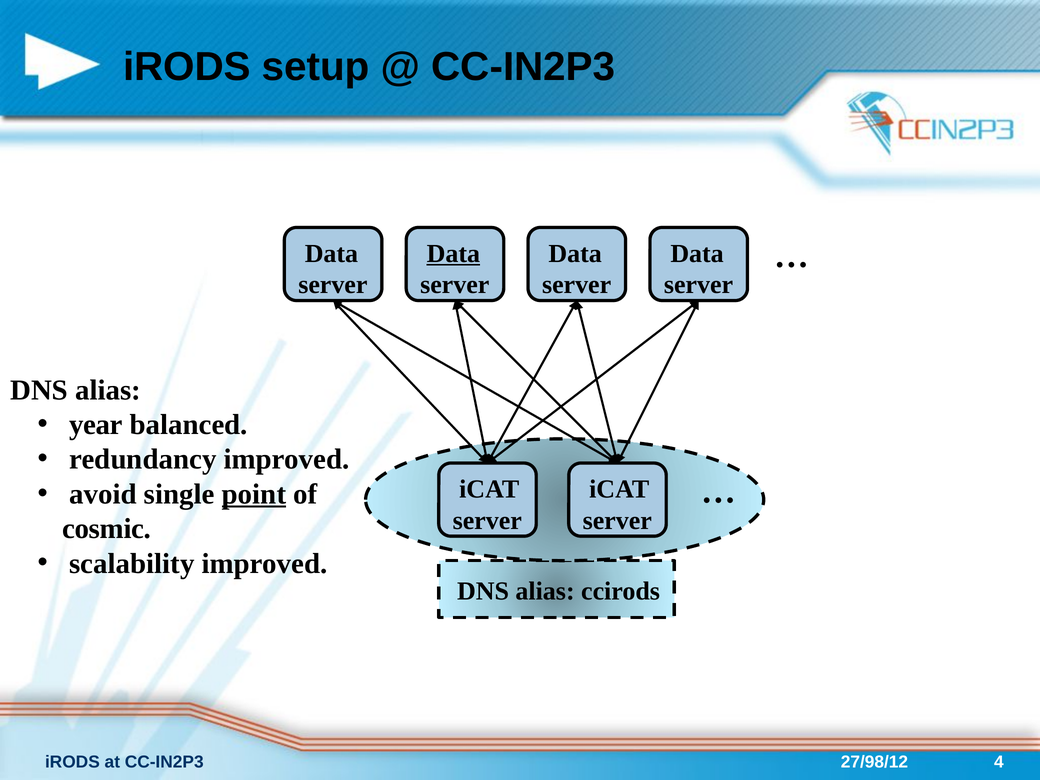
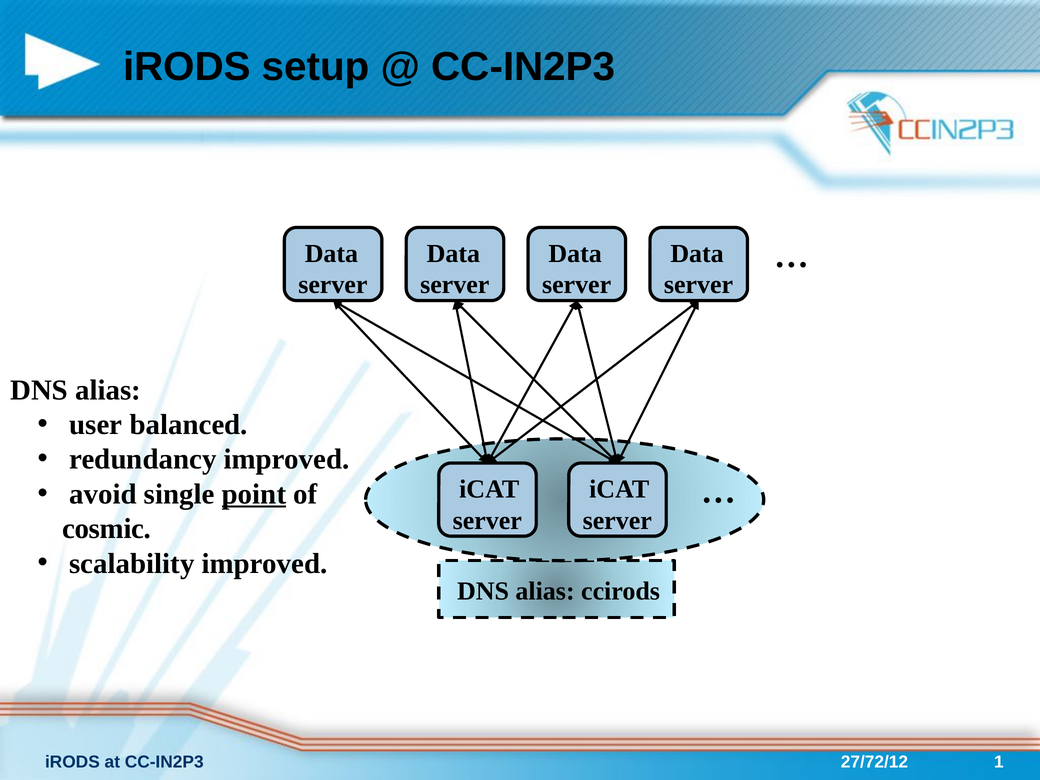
Data underline: present -> none (453, 254)
year: year -> user (96, 425)
27/98/12: 27/98/12 -> 27/72/12 (874, 762)
4: 4 -> 1 (999, 762)
